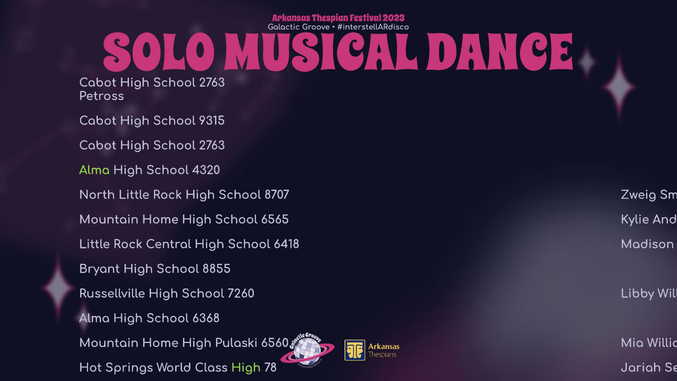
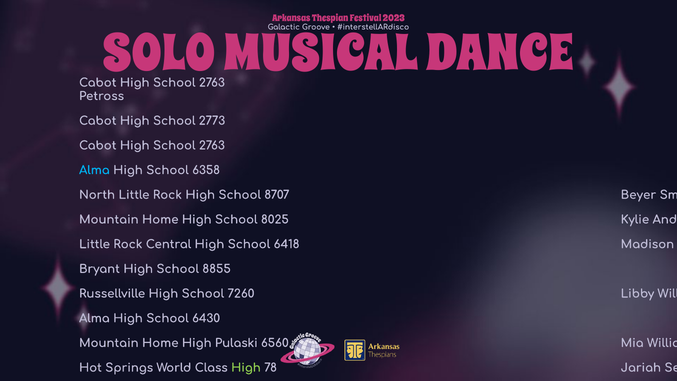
9315: 9315 -> 2773 (212, 121)
Alma colour: light green -> light blue (94, 170)
4320: 4320 -> 6358 (206, 170)
Zweig: Zweig -> Beyer (638, 195)
6565: 6565 -> 8025 (275, 220)
6368: 6368 -> 6430 (206, 318)
